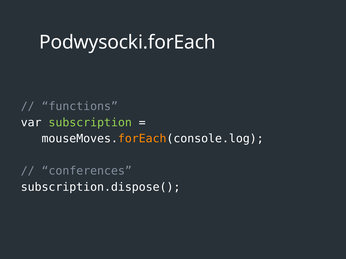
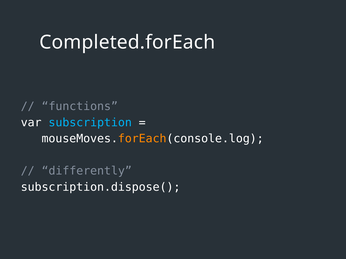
Podwysocki.forEach: Podwysocki.forEach -> Completed.forEach (127, 42)
subscription colour: light green -> light blue (90, 123)
conferences: conferences -> differently (87, 171)
